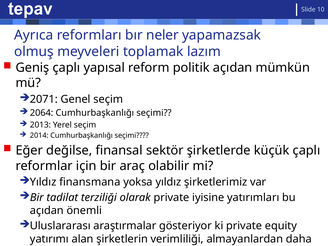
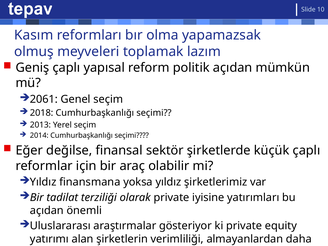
Ayrıca: Ayrıca -> Kasım (34, 35)
neler: neler -> olma (162, 35)
2071: 2071 -> 2061 (44, 99)
2064: 2064 -> 2018 (42, 113)
